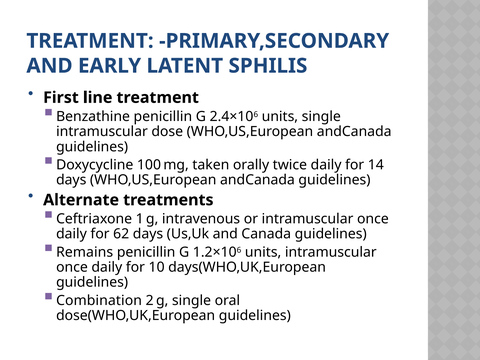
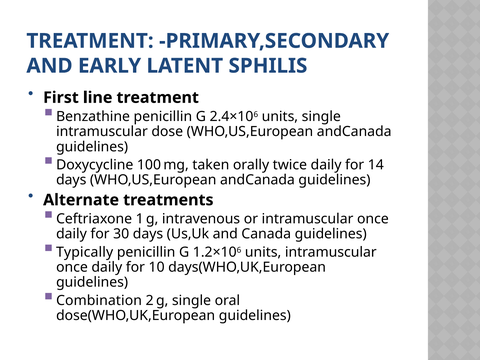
62: 62 -> 30 (121, 234)
Remains: Remains -> Typically (85, 252)
